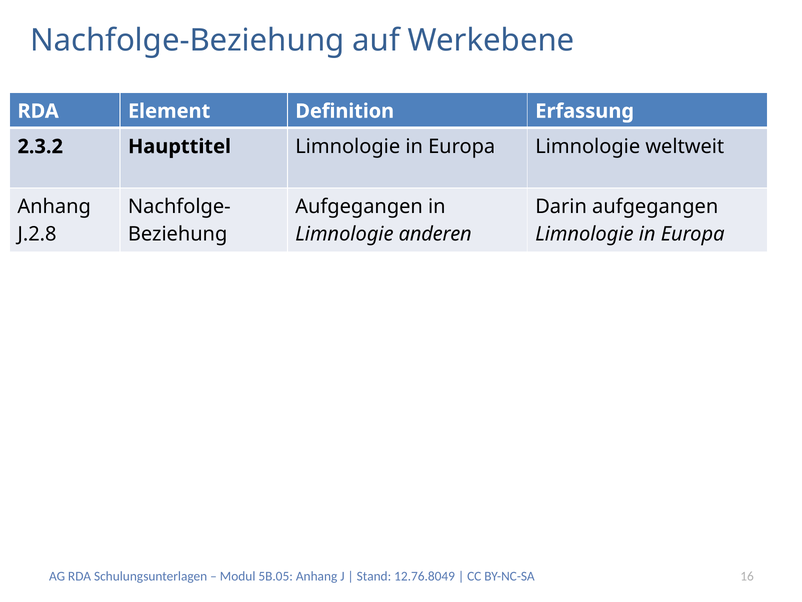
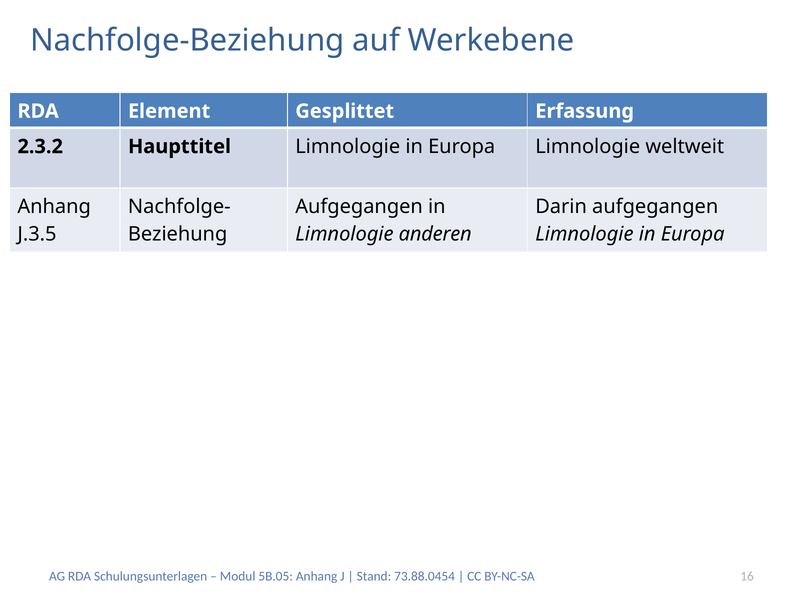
Definition: Definition -> Gesplittet (345, 111)
J.2.8: J.2.8 -> J.3.5 (37, 234)
12.76.8049: 12.76.8049 -> 73.88.0454 (425, 576)
